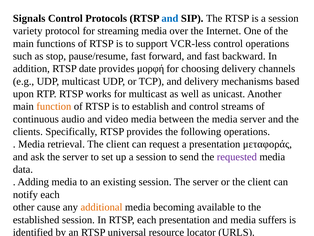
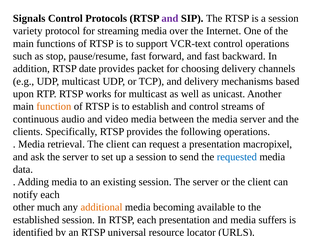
and colour: blue -> purple (170, 18)
VCR-less: VCR-less -> VCR-text (190, 43)
μορφή: μορφή -> packet (151, 69)
μεταφοράς: μεταφοράς -> macropixel (267, 144)
requested colour: purple -> blue (237, 157)
cause: cause -> much (49, 207)
